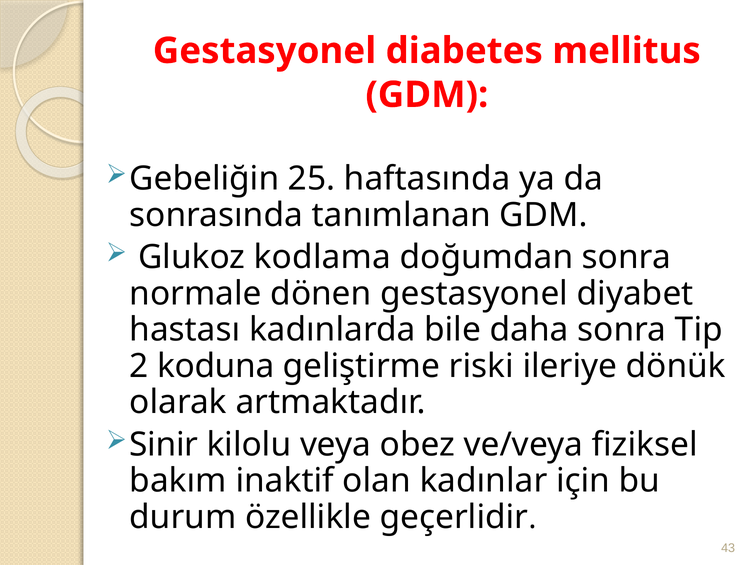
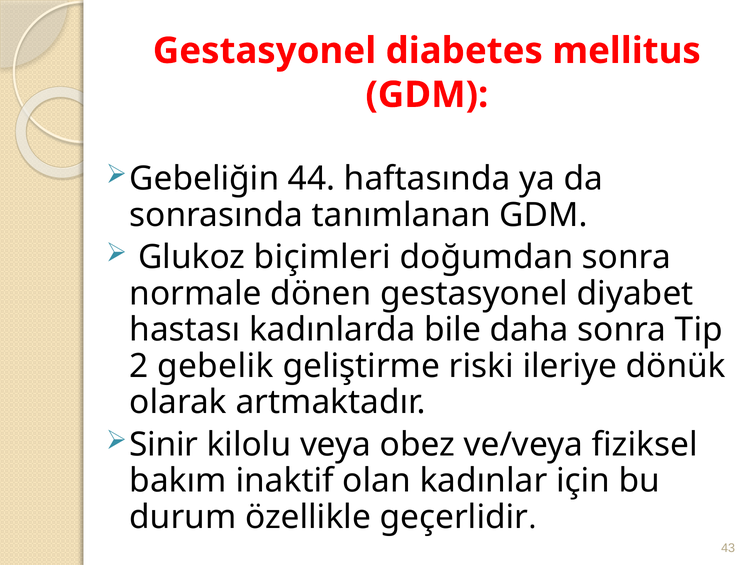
25: 25 -> 44 (312, 179)
kodlama: kodlama -> biçimleri (322, 257)
koduna: koduna -> gebelik (215, 366)
